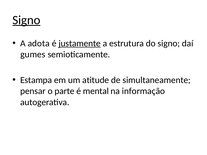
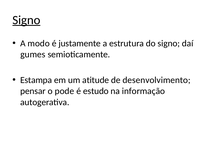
adota: adota -> modo (39, 43)
justamente underline: present -> none (80, 43)
simultaneamente: simultaneamente -> desenvolvimento (157, 80)
parte: parte -> pode (64, 91)
mental: mental -> estudo (96, 91)
